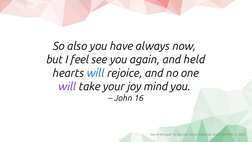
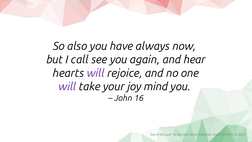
feel: feel -> call (80, 60)
held: held -> hear (195, 60)
will colour: blue -> purple (96, 73)
